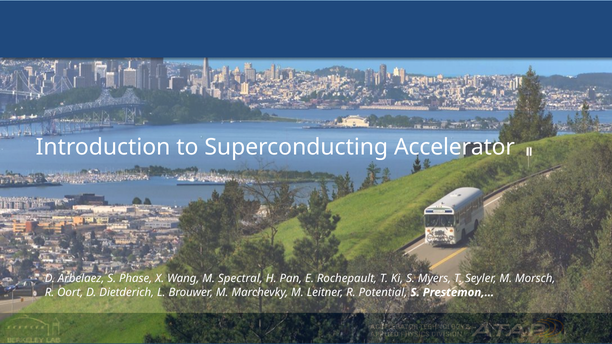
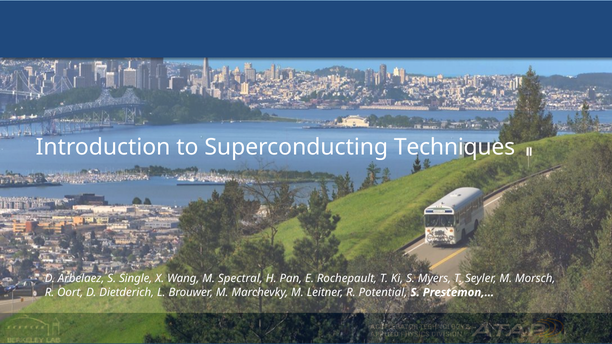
Accelerator: Accelerator -> Techniques (455, 148)
Phase: Phase -> Single (136, 279)
